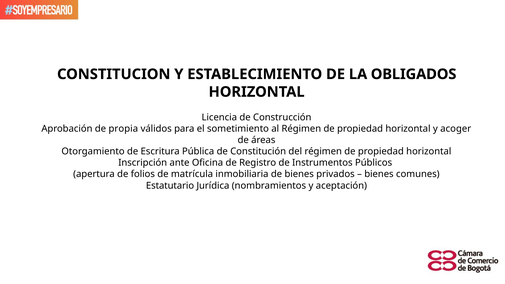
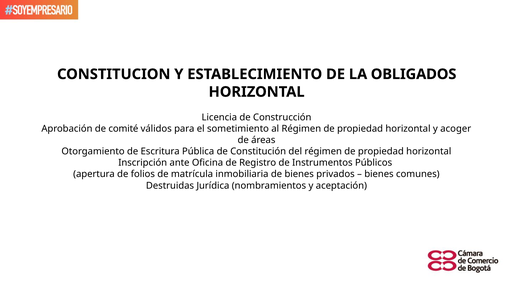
propia: propia -> comité (123, 129)
Estatutario: Estatutario -> Destruidas (170, 186)
